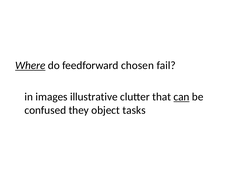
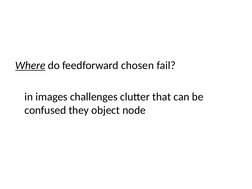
illustrative: illustrative -> challenges (94, 97)
can underline: present -> none (181, 97)
tasks: tasks -> node (134, 110)
